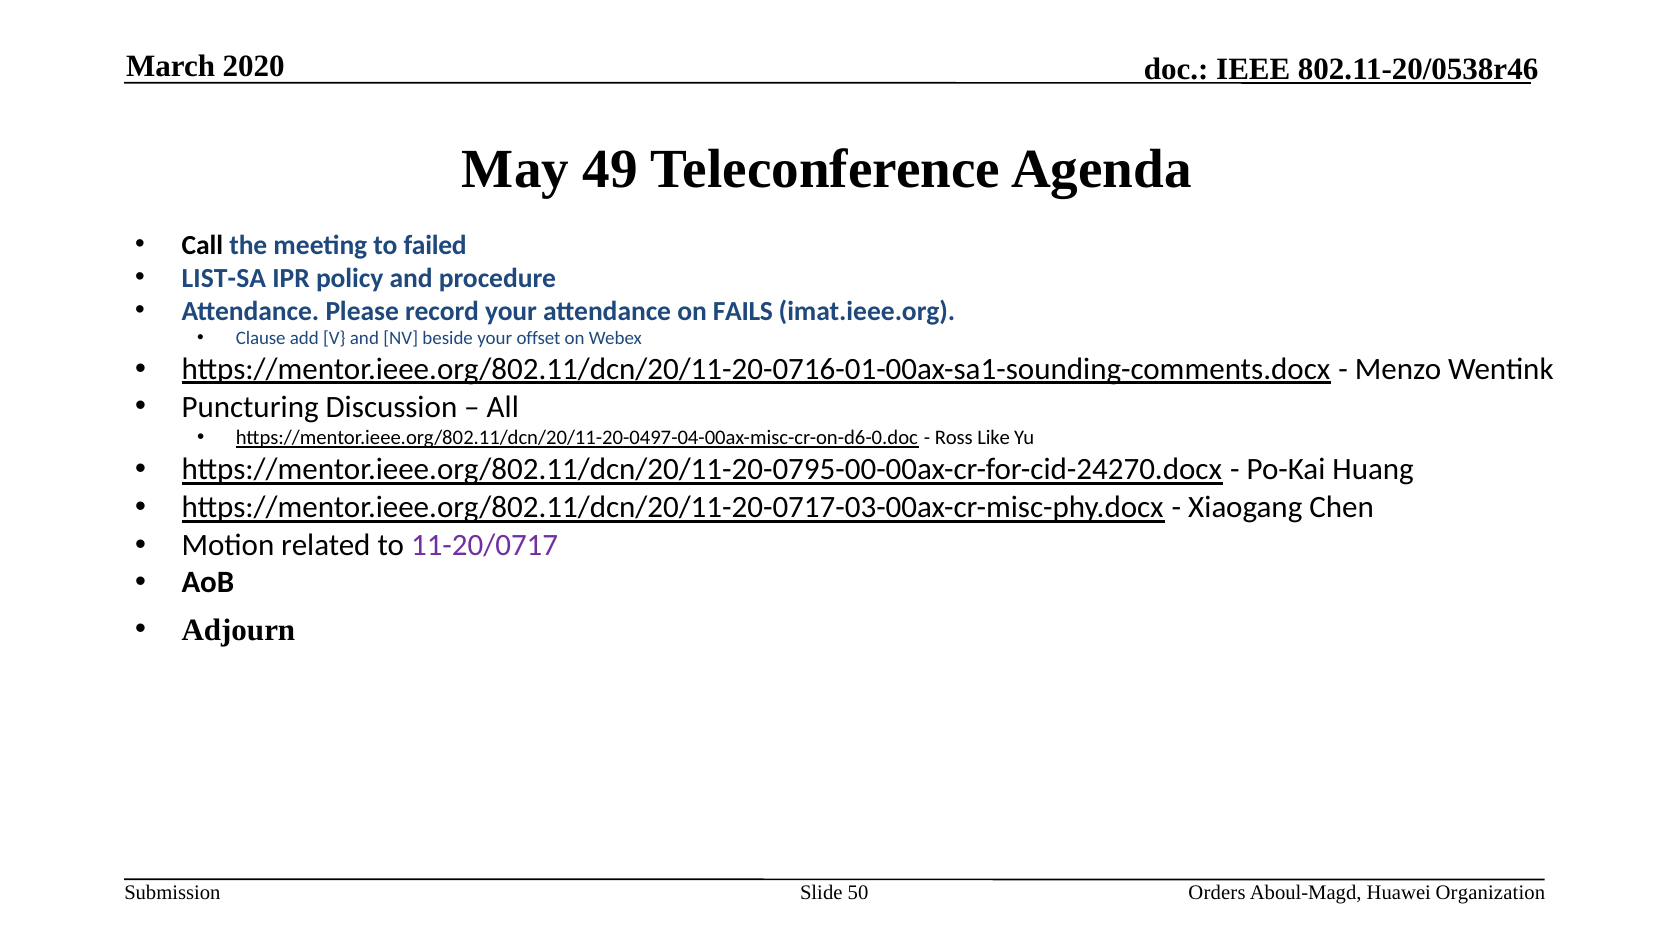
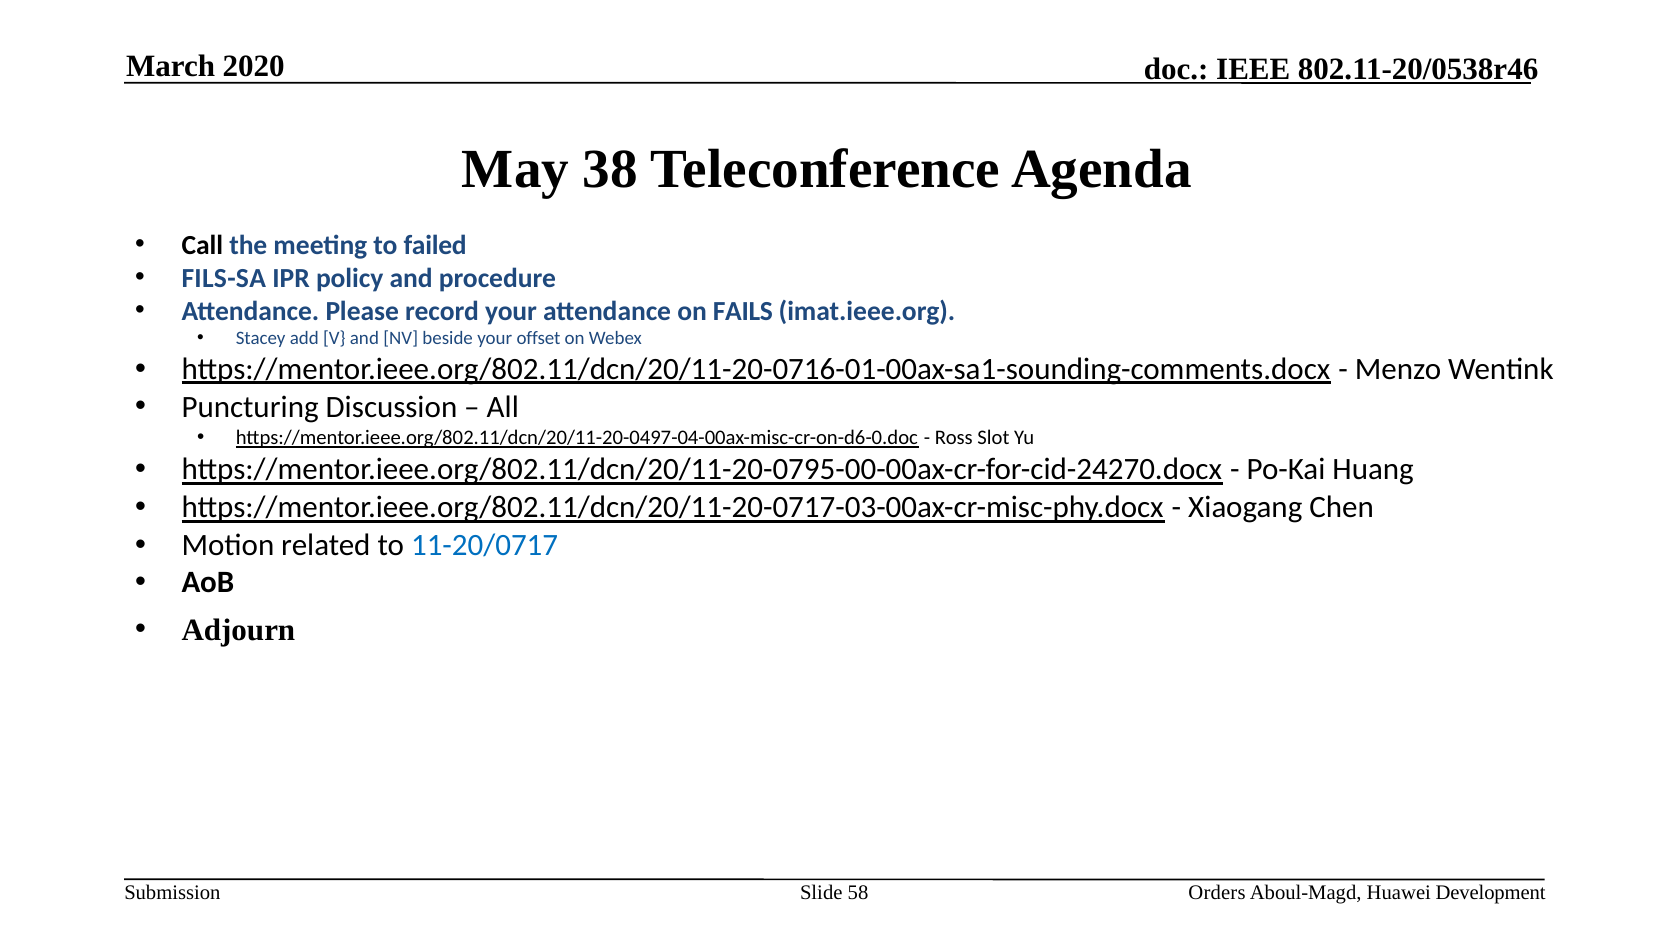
49: 49 -> 38 (611, 169)
LIST-SA: LIST-SA -> FILS-SA (224, 278)
Clause: Clause -> Stacey (261, 339)
Like: Like -> Slot (994, 438)
11-20/0717 colour: purple -> blue (485, 545)
50: 50 -> 58 (858, 893)
Organization: Organization -> Development (1491, 893)
